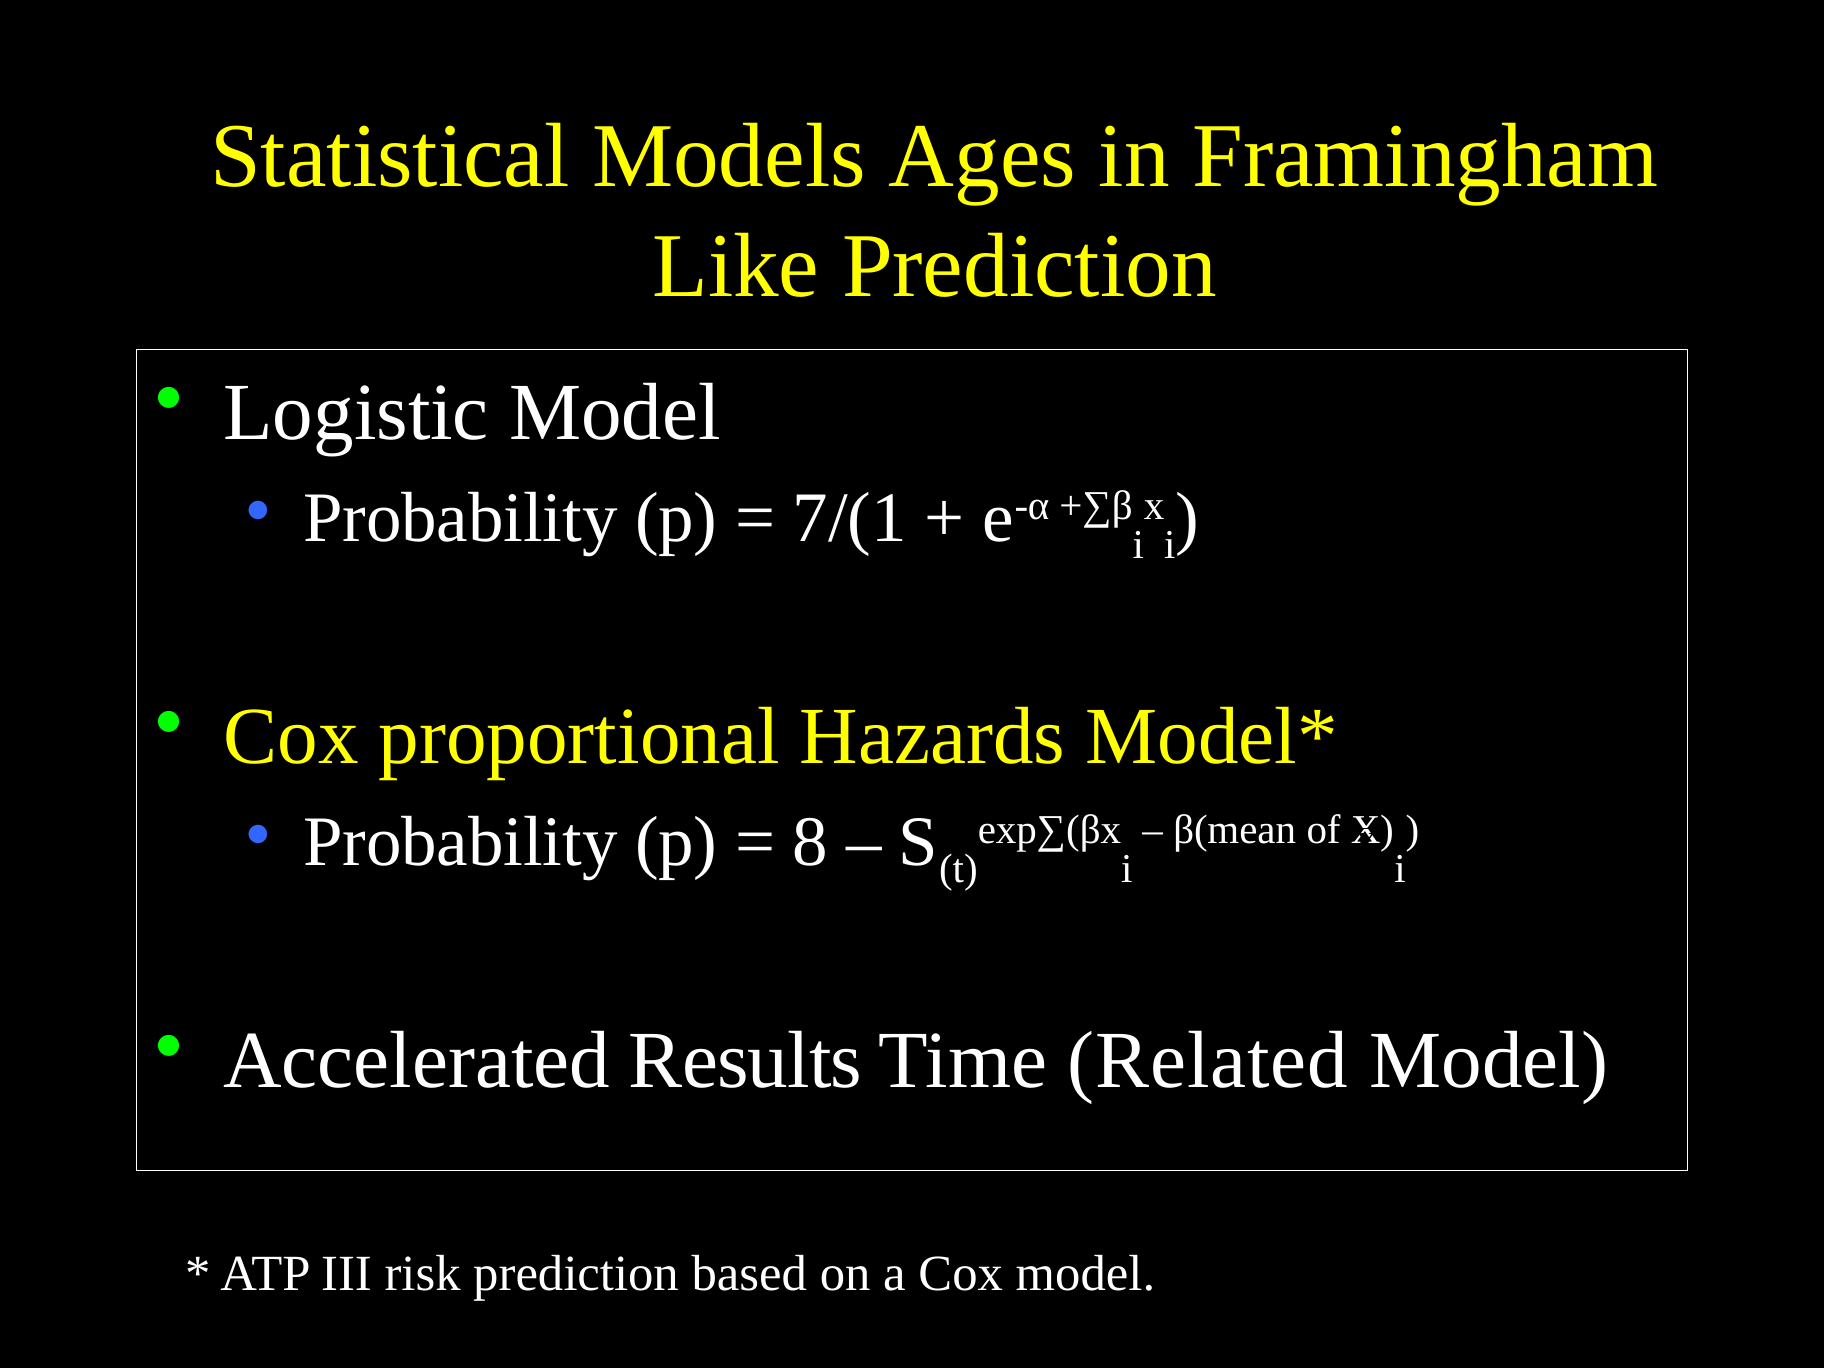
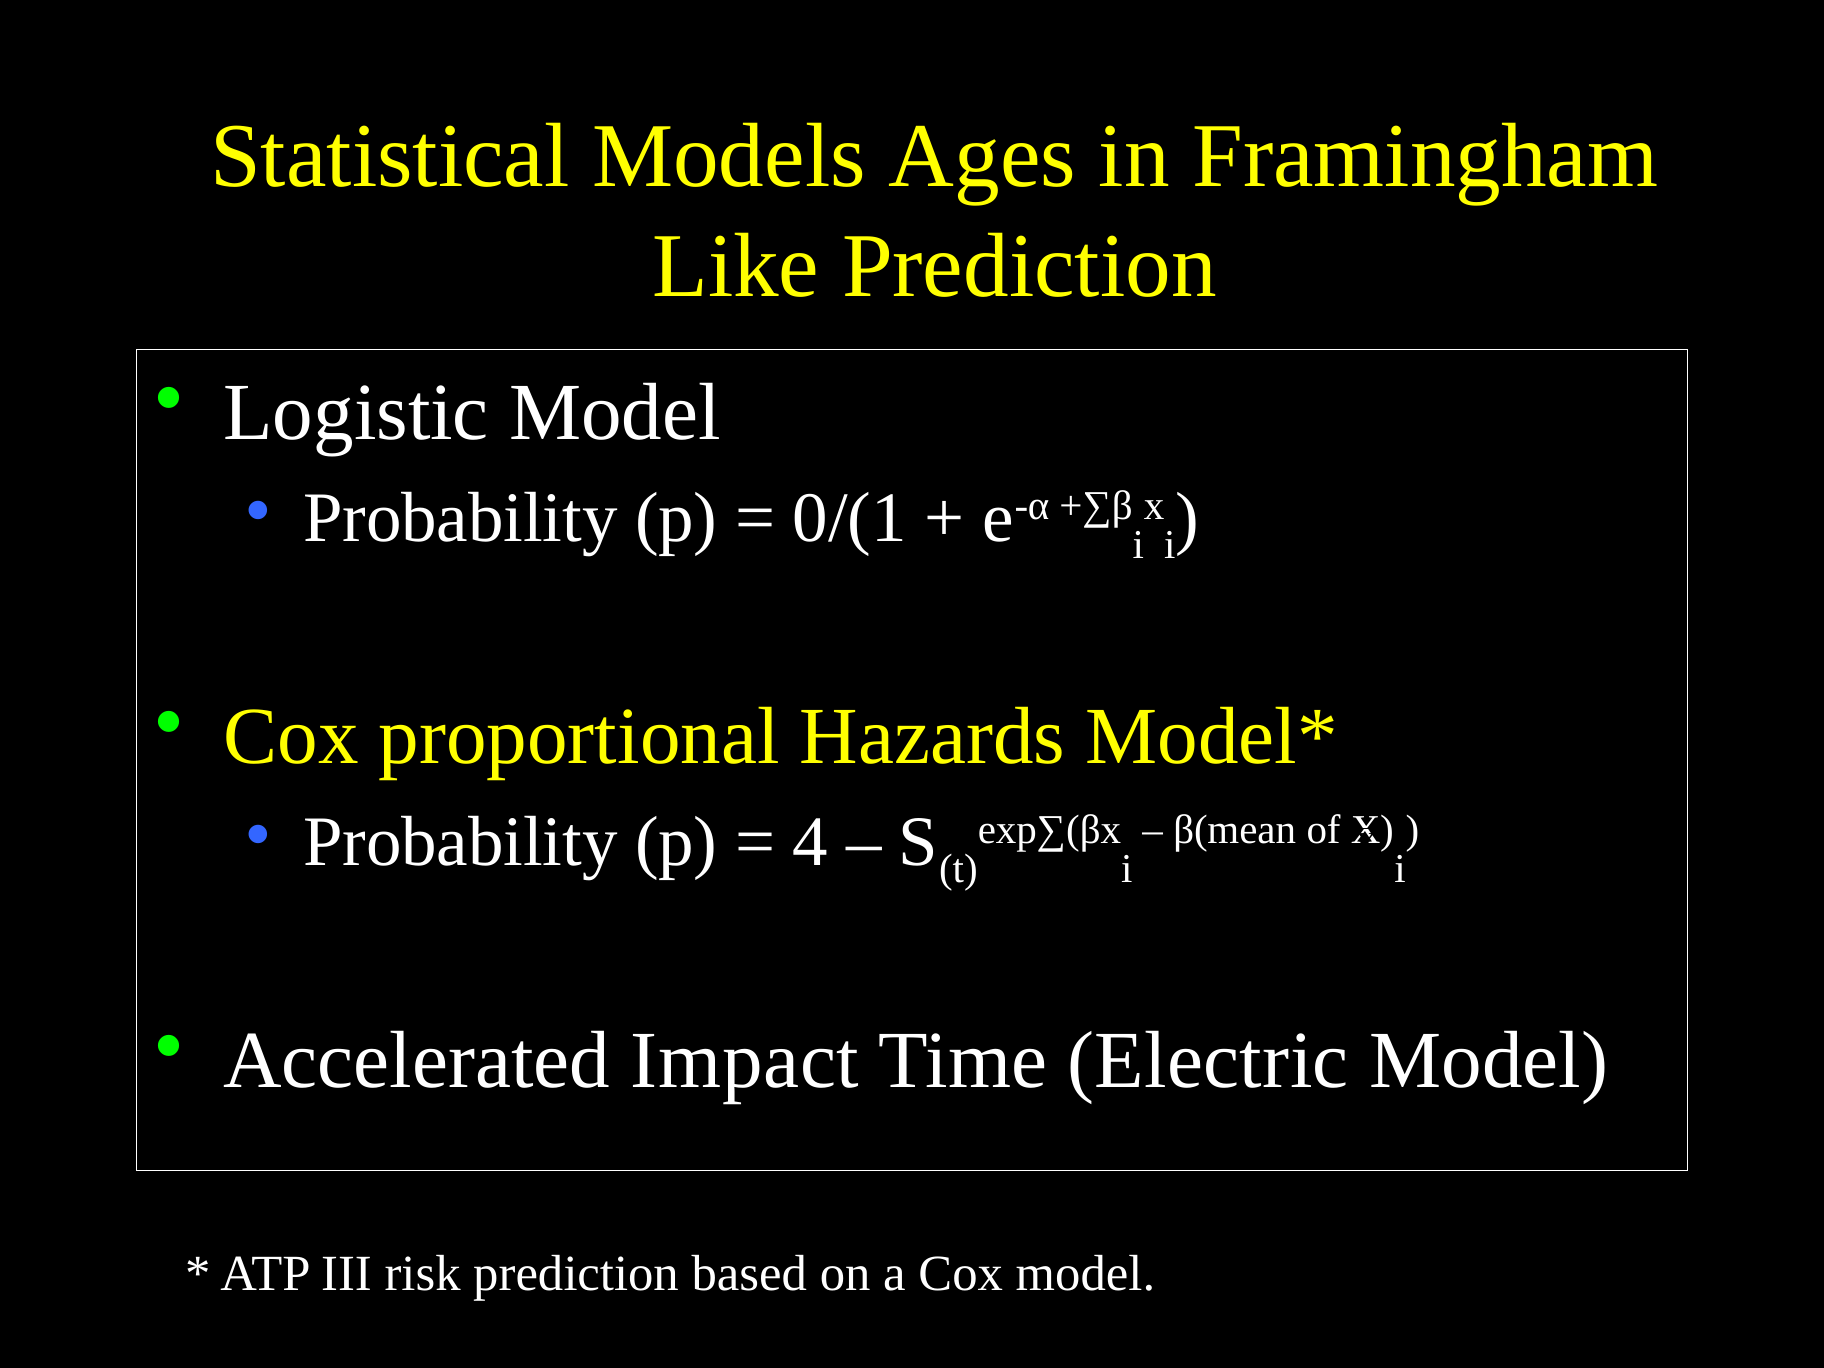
7/(1: 7/(1 -> 0/(1 (850, 518)
8: 8 -> 4 (811, 842)
Results: Results -> Impact (745, 1061)
Related: Related -> Electric (1208, 1061)
